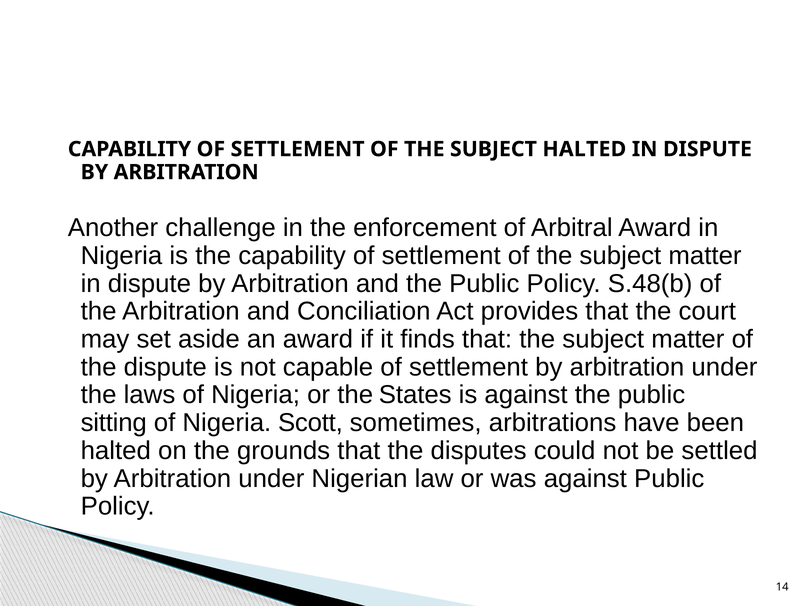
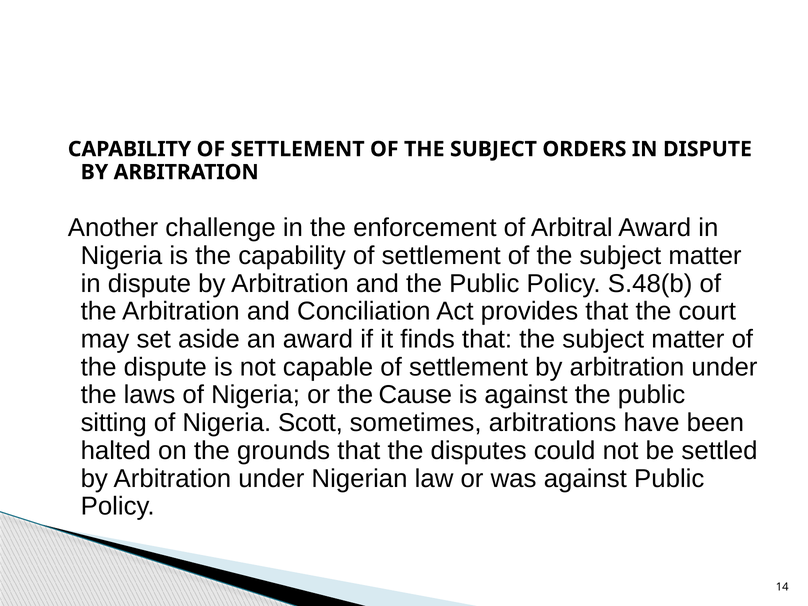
SUBJECT HALTED: HALTED -> ORDERS (584, 149)
States: States -> Cause (415, 395)
